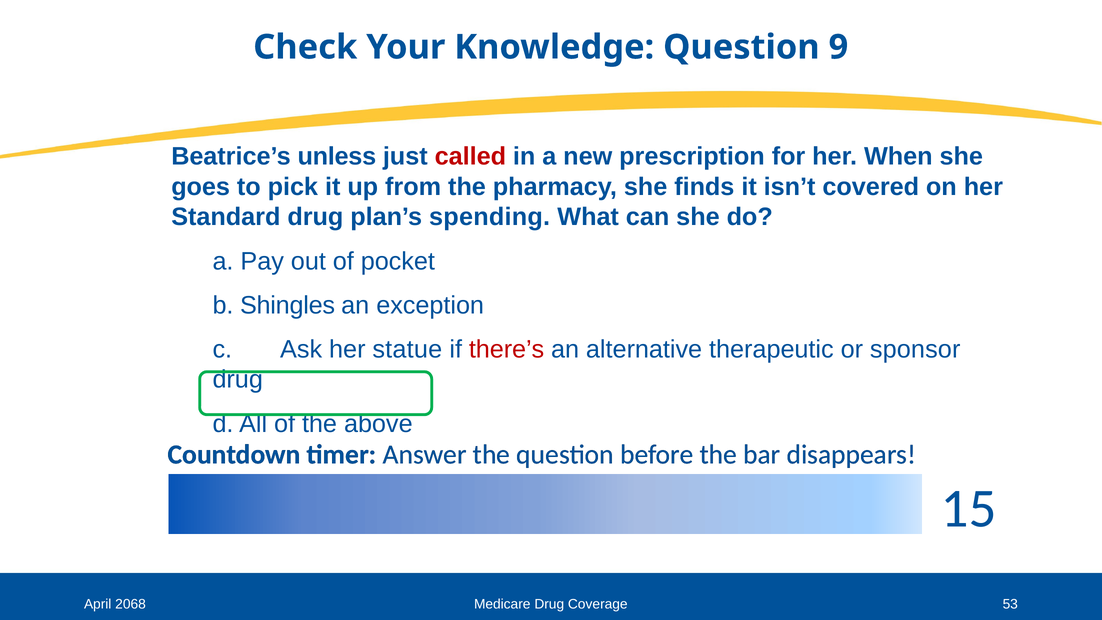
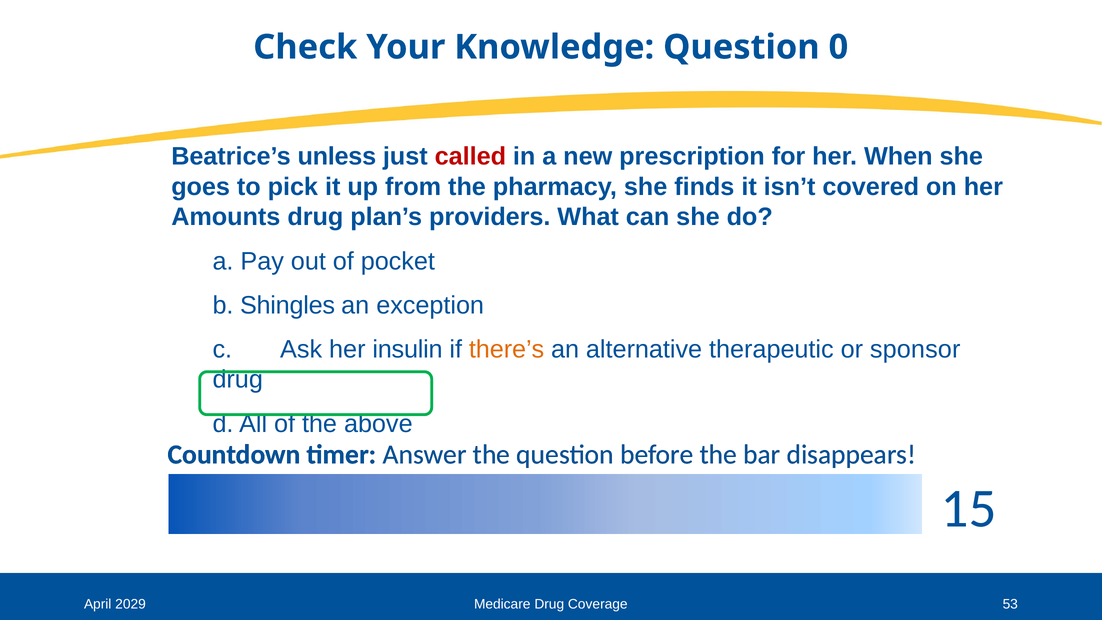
9: 9 -> 0 (838, 47)
Standard: Standard -> Amounts (226, 217)
spending: spending -> providers (490, 217)
statue: statue -> insulin (408, 349)
there’s colour: red -> orange (507, 349)
2068: 2068 -> 2029 (131, 604)
